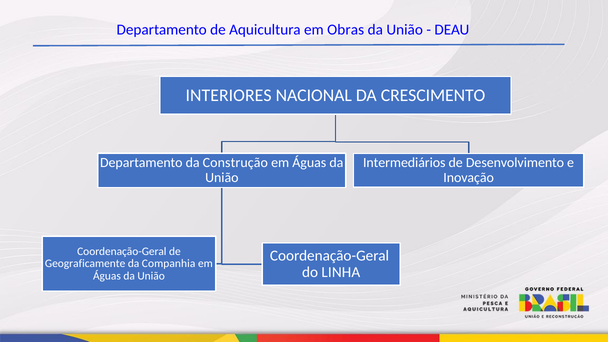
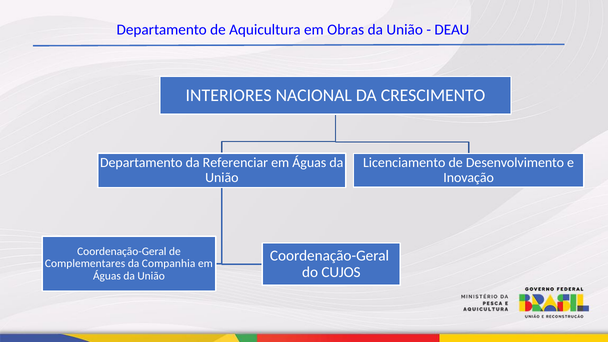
Construção: Construção -> Referenciar (235, 163)
Intermediários: Intermediários -> Licenciamento (404, 163)
Geograficamente: Geograficamente -> Complementares (85, 264)
LINHA: LINHA -> CUJOS (341, 272)
